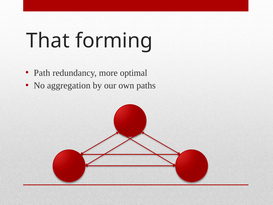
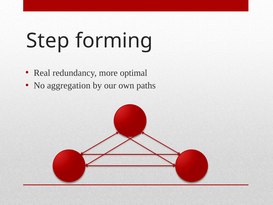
That: That -> Step (48, 41)
Path: Path -> Real (42, 73)
